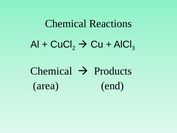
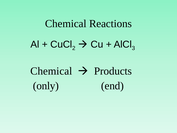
area: area -> only (46, 86)
